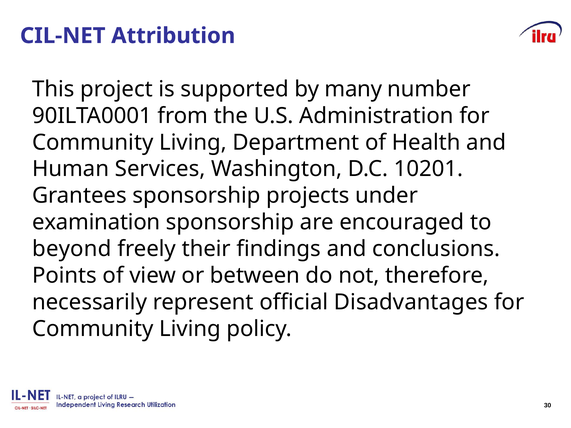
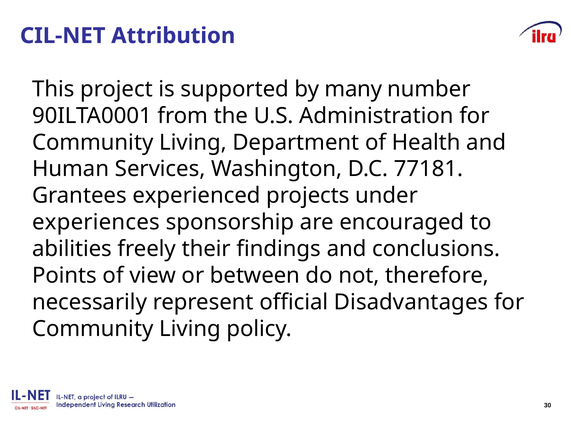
10201: 10201 -> 77181 (428, 169)
Grantees sponsorship: sponsorship -> experienced (196, 196)
examination: examination -> experiences (96, 222)
beyond: beyond -> abilities (72, 249)
